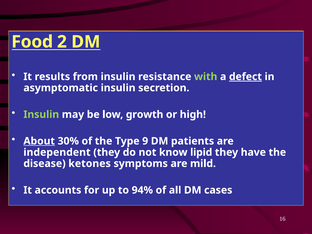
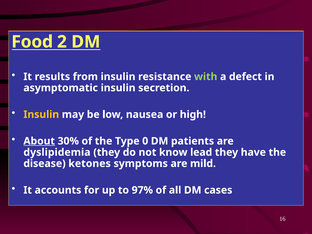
defect underline: present -> none (245, 77)
Insulin colour: light green -> yellow (41, 114)
growth: growth -> nausea (145, 114)
9: 9 -> 0 (145, 141)
independent: independent -> dyslipidemia (57, 152)
lipid: lipid -> lead (201, 152)
94%: 94% -> 97% (142, 190)
